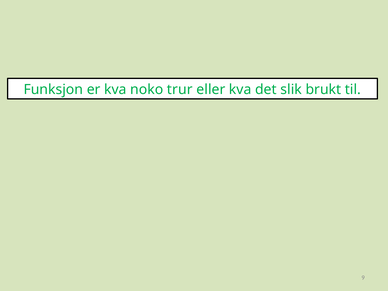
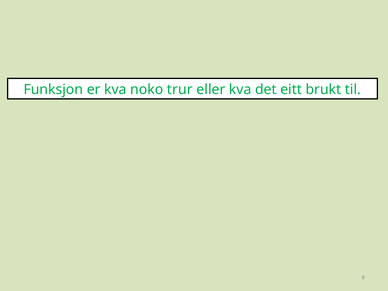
slik: slik -> eitt (291, 90)
